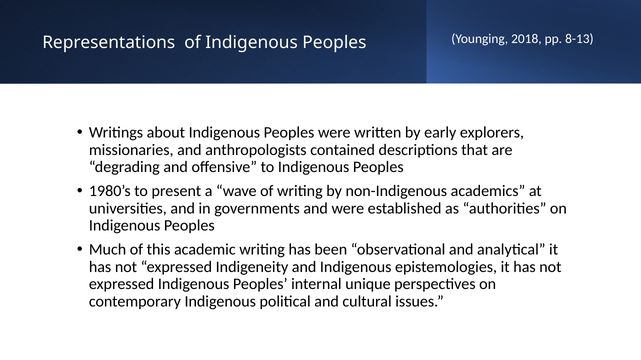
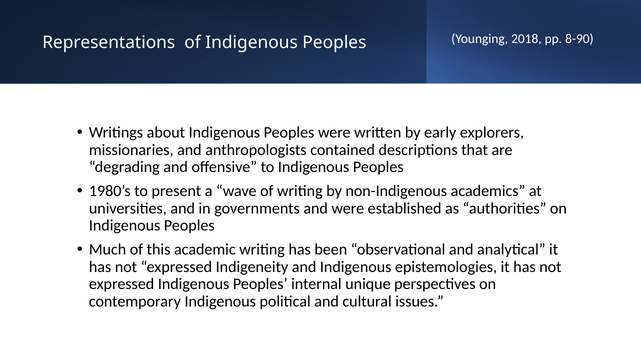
8-13: 8-13 -> 8-90 (579, 39)
